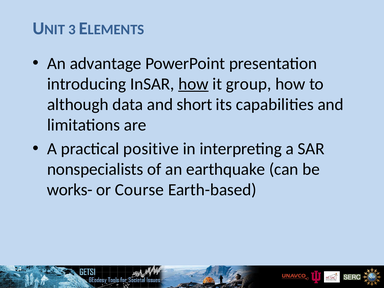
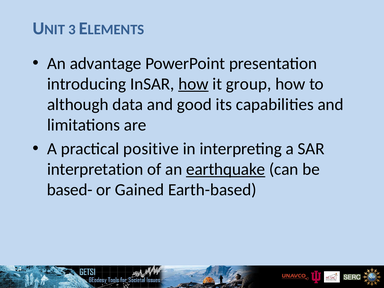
short: short -> good (194, 104)
nonspecialists: nonspecialists -> interpretation (95, 169)
earthquake underline: none -> present (226, 169)
works-: works- -> based- (70, 190)
Course: Course -> Gained (140, 190)
